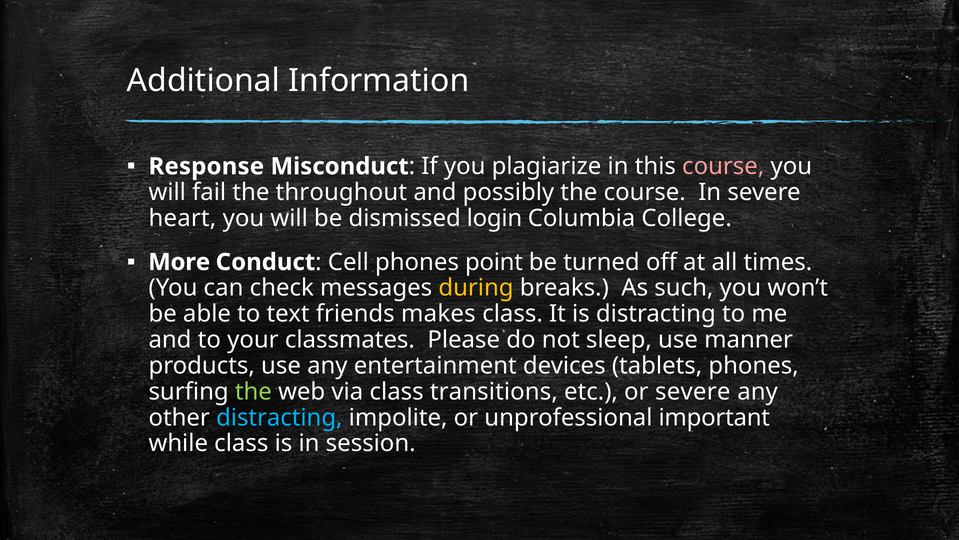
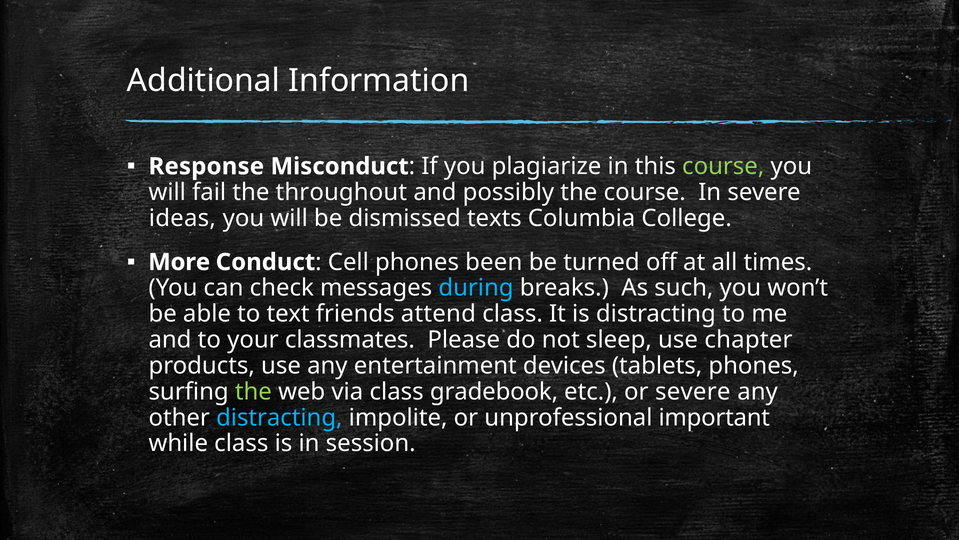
course colour: pink -> light green (723, 166)
heart: heart -> ideas (182, 218)
login: login -> texts (494, 218)
point: point -> been (494, 262)
during colour: yellow -> light blue (476, 288)
makes: makes -> attend (438, 314)
manner: manner -> chapter (748, 340)
transitions: transitions -> gradebook (494, 391)
